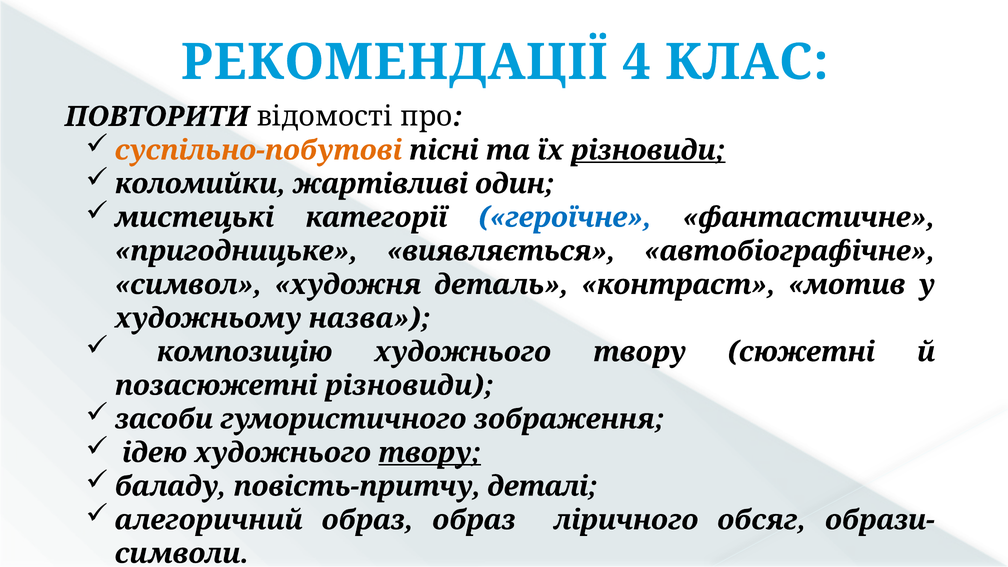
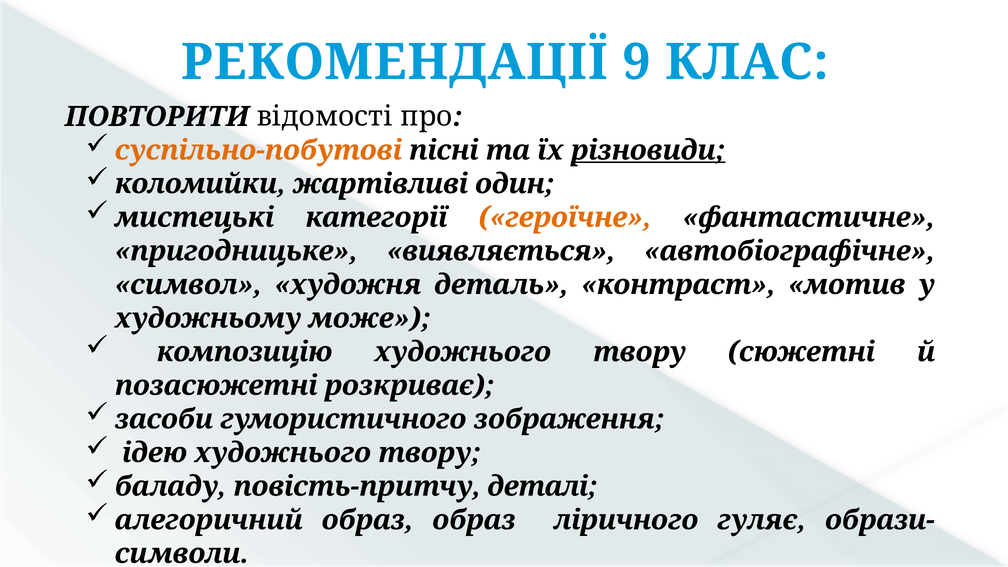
4: 4 -> 9 (636, 62)
героїчне colour: blue -> orange (565, 218)
назва: назва -> може (370, 318)
позасюжетні різновиди: різновиди -> розкриває (410, 386)
твору underline: present -> none (430, 453)
обсяг: обсяг -> гуляє (762, 520)
